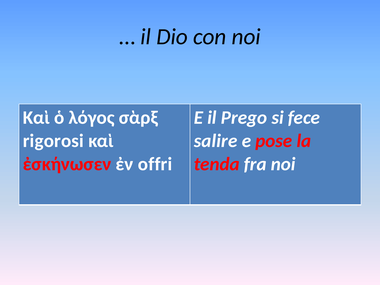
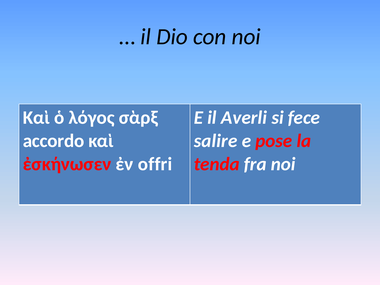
Prego: Prego -> Averli (244, 118)
rigorosi: rigorosi -> accordo (54, 141)
